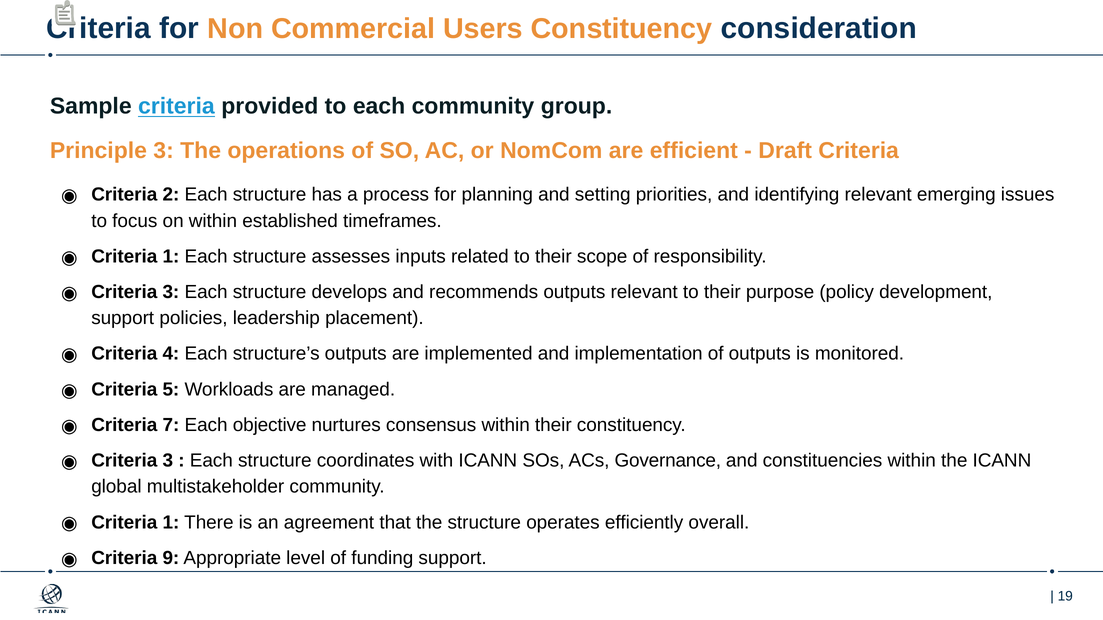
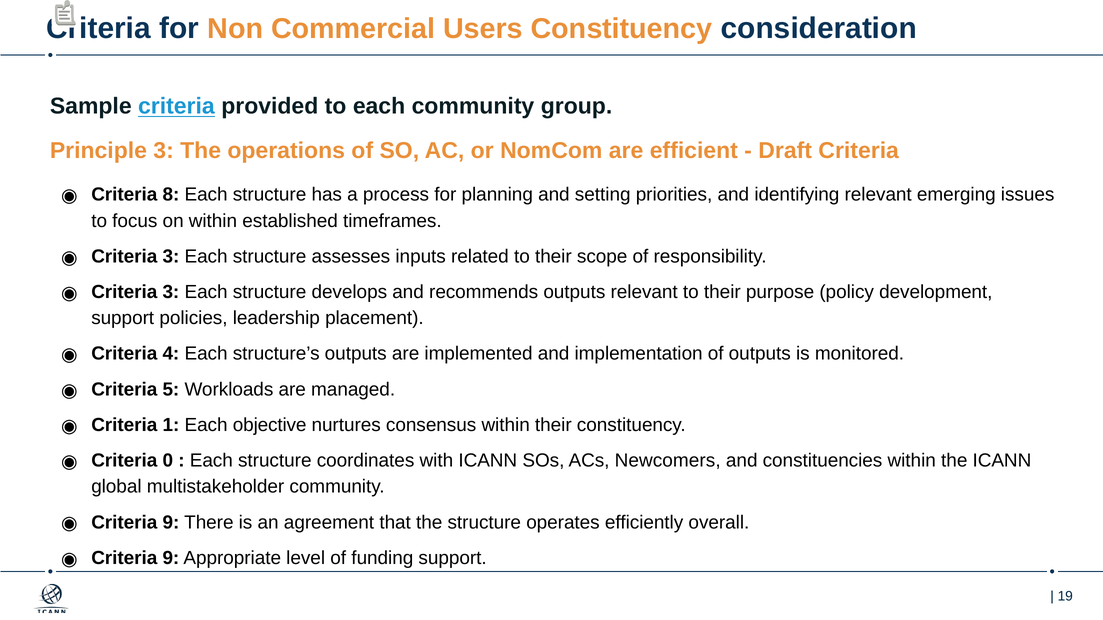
2: 2 -> 8 (171, 195)
1: 1 -> 3 (171, 257)
7: 7 -> 1 (171, 425)
3: 3 -> 0 (168, 461)
Governance: Governance -> Newcomers (668, 461)
1: 1 -> 9 (171, 523)
